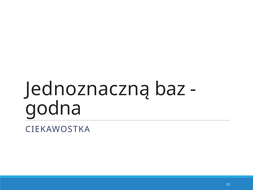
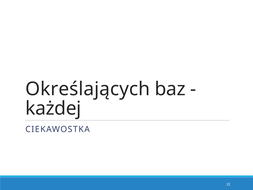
Jednoznaczną: Jednoznaczną -> Określających (88, 89)
godna: godna -> każdej (53, 108)
